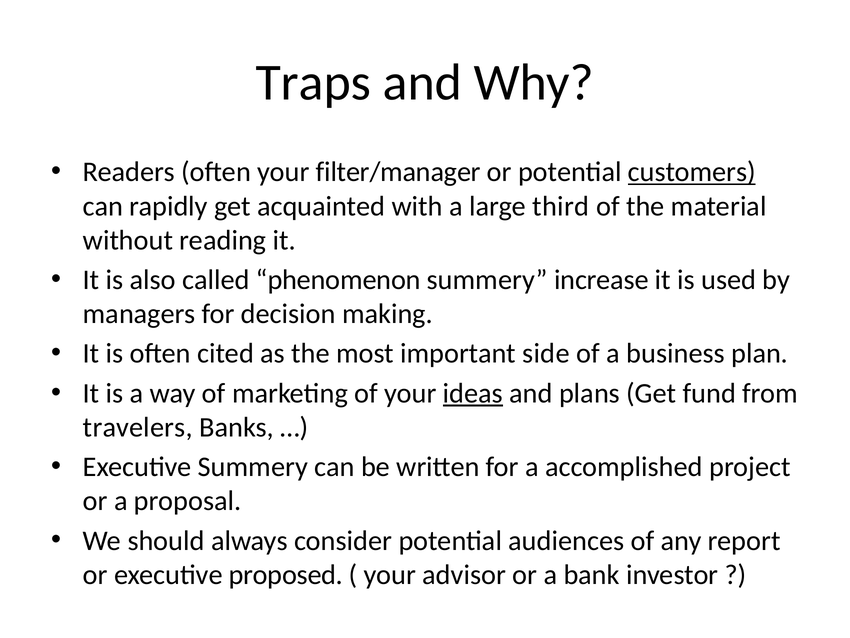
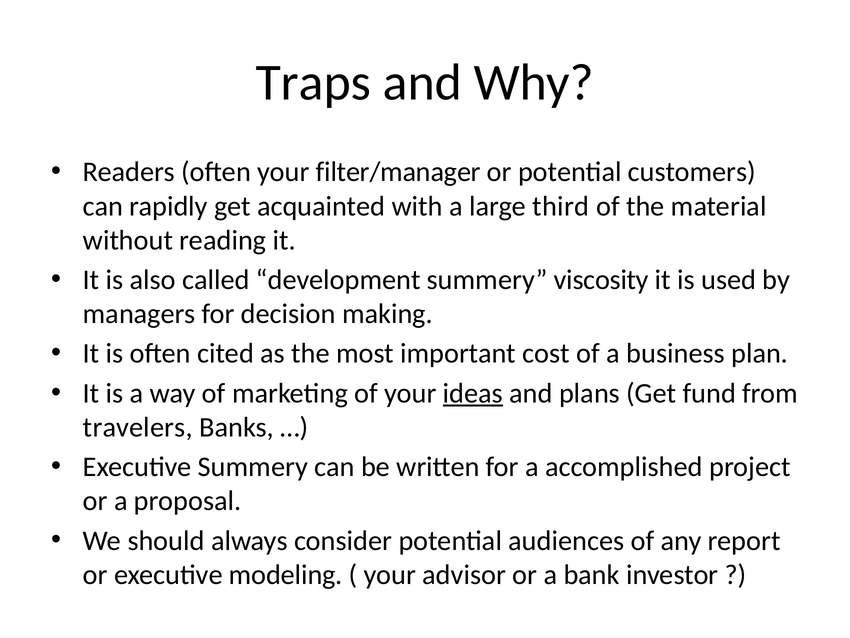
customers underline: present -> none (692, 172)
phenomenon: phenomenon -> development (338, 280)
increase: increase -> viscosity (601, 280)
side: side -> cost (546, 353)
proposed: proposed -> modeling (286, 574)
